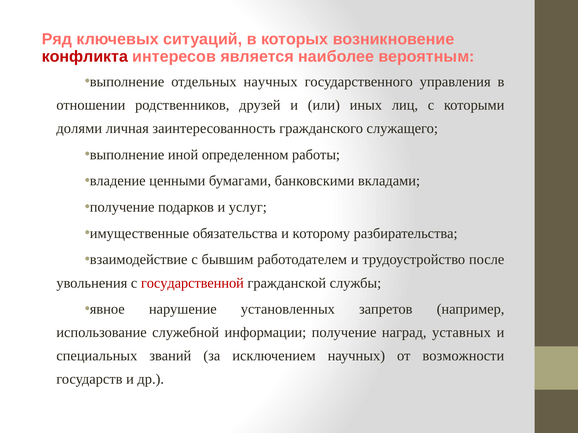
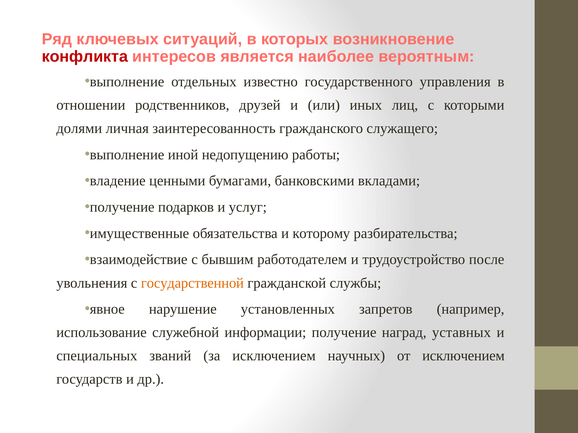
отдельных научных: научных -> известно (271, 82)
определенном: определенном -> недопущению (245, 155)
государственной colour: red -> orange (192, 283)
от возможности: возможности -> исключением (463, 356)
